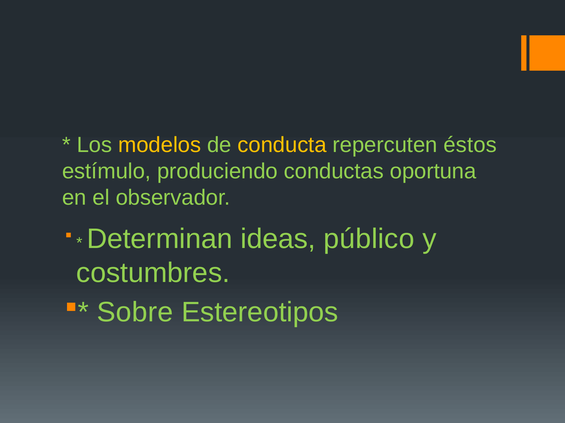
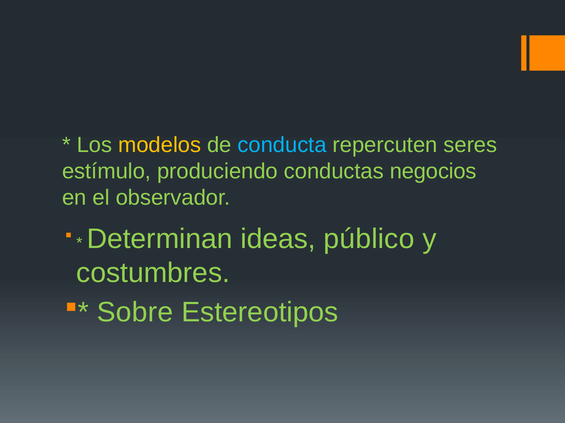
conducta colour: yellow -> light blue (282, 145)
éstos: éstos -> seres (470, 145)
oportuna: oportuna -> negocios (433, 172)
